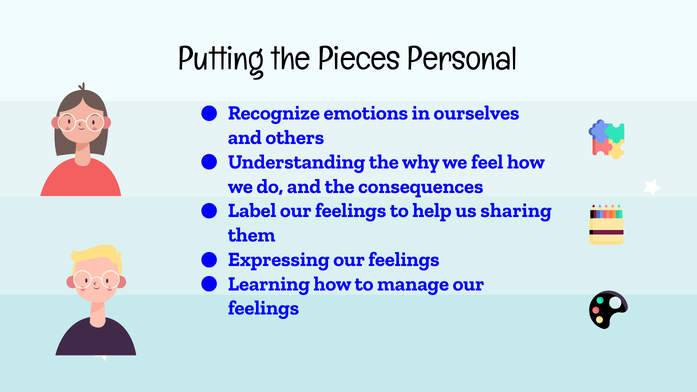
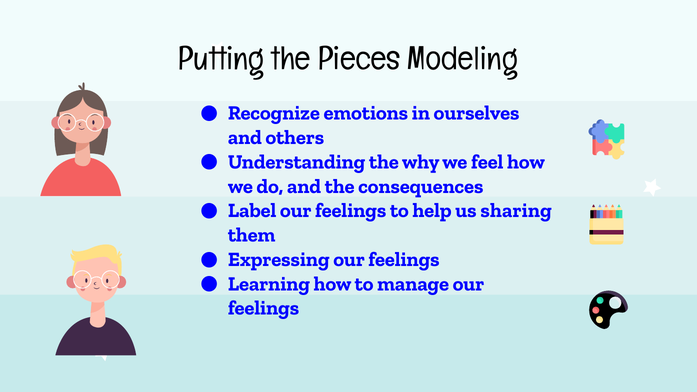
Personal: Personal -> Modeling (463, 59)
